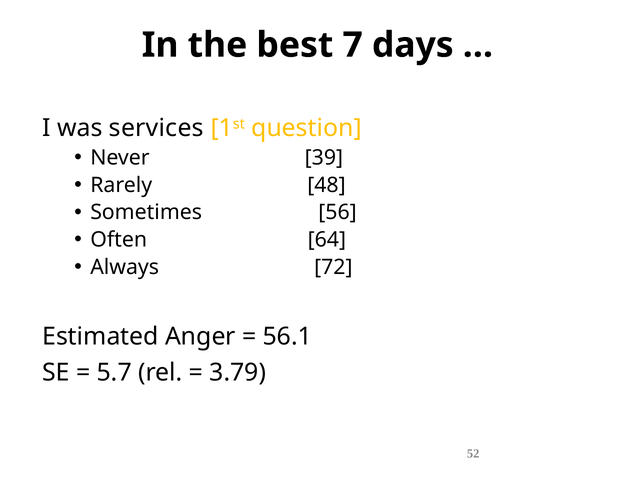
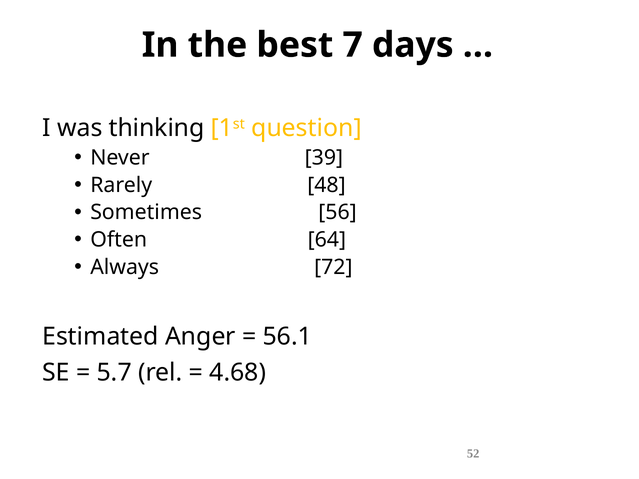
services: services -> thinking (157, 128)
3.79: 3.79 -> 4.68 (238, 373)
